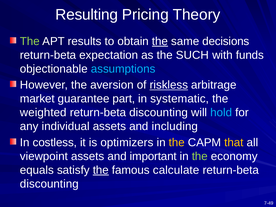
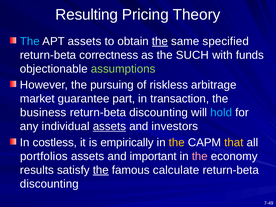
The colour: light green -> light blue (30, 41)
APT results: results -> assets (85, 41)
decisions: decisions -> specified (226, 41)
expectation: expectation -> correctness (109, 55)
assumptions colour: light blue -> light green (123, 69)
aversion: aversion -> pursuing (112, 85)
riskless underline: present -> none (169, 85)
systematic: systematic -> transaction (180, 99)
weighted: weighted -> business (43, 113)
assets underline: none -> present (109, 126)
including: including -> investors (175, 126)
optimizers: optimizers -> empirically (127, 142)
viewpoint: viewpoint -> portfolios (44, 156)
the colour: light green -> pink (200, 156)
equals: equals -> results (37, 170)
